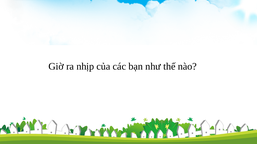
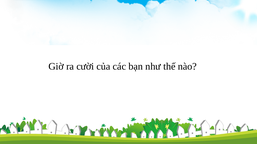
nhịp: nhịp -> cười (85, 67)
